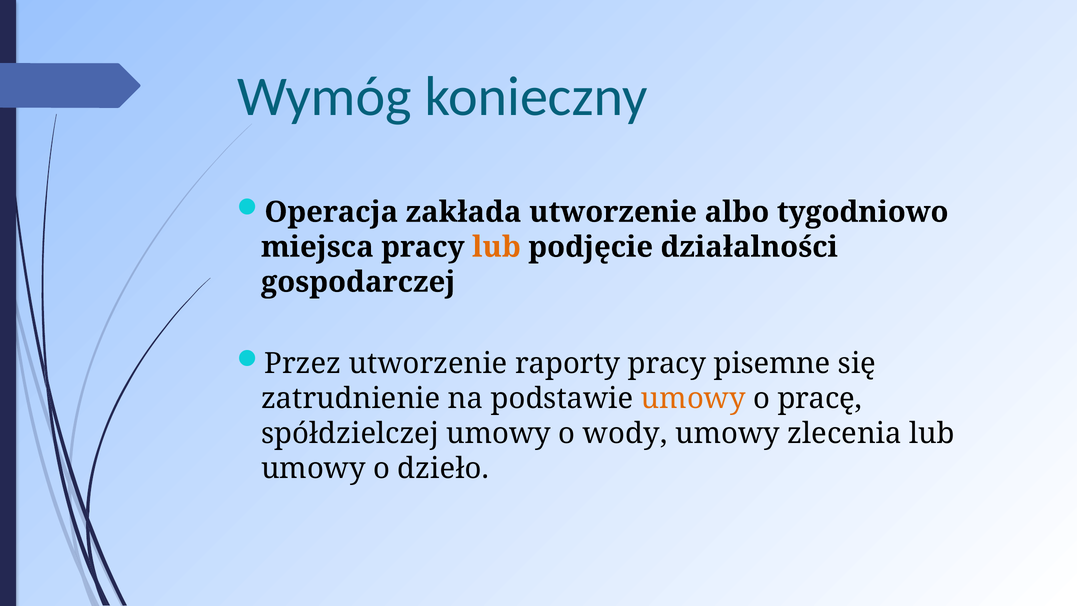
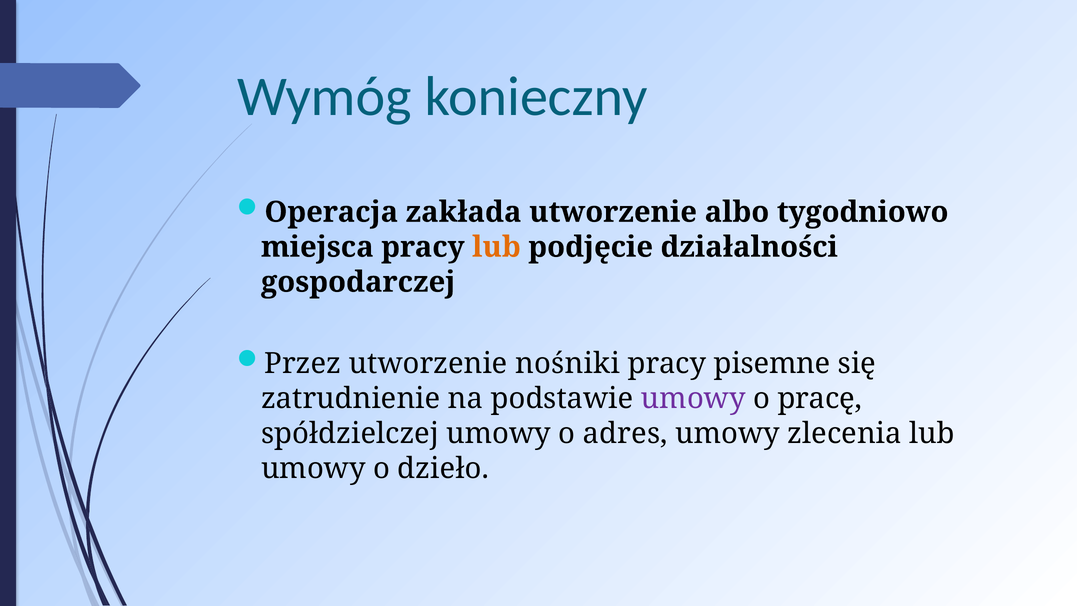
raporty: raporty -> nośniki (568, 364)
umowy colour: orange -> purple (693, 399)
wody: wody -> adres (625, 434)
